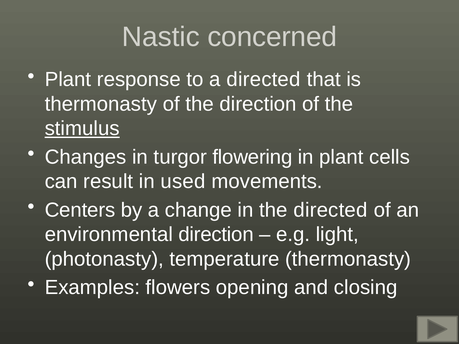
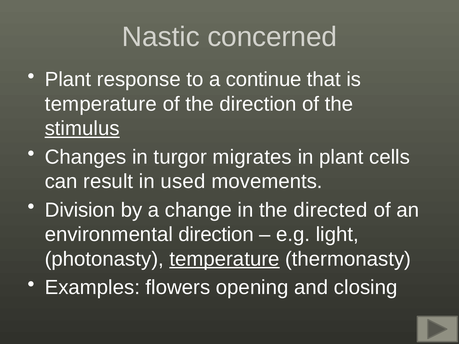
a directed: directed -> continue (264, 80)
thermonasty: thermonasty -> temperature (101, 104)
flowering: flowering -> migrates (252, 157)
Centers: Centers -> Division (80, 210)
temperature underline: none -> present (224, 259)
